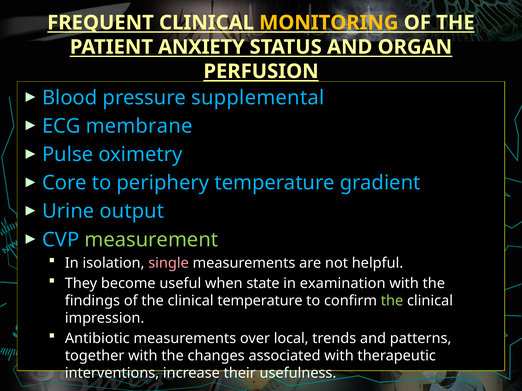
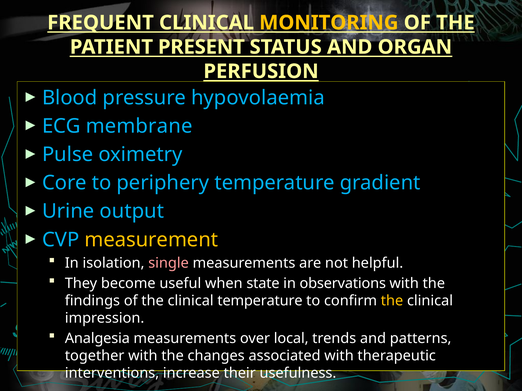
ANXIETY: ANXIETY -> PRESENT (201, 47)
supplemental: supplemental -> hypovolaemia (258, 98)
measurement colour: light green -> yellow (151, 240)
examination: examination -> observations (343, 284)
the colour: light green -> yellow (392, 301)
Antibiotic: Antibiotic -> Analgesia (97, 339)
